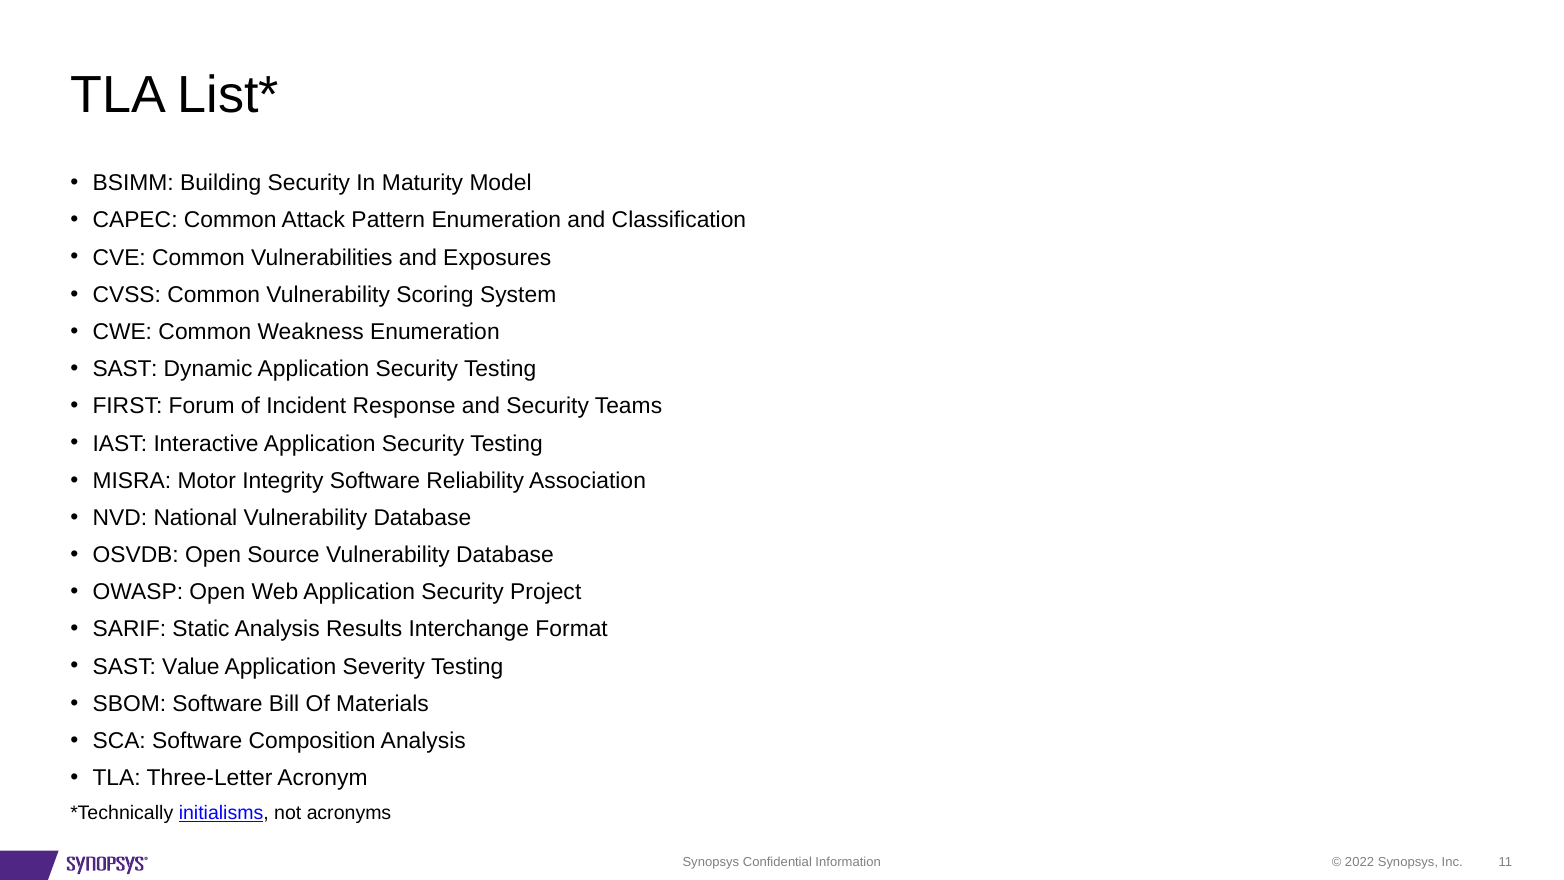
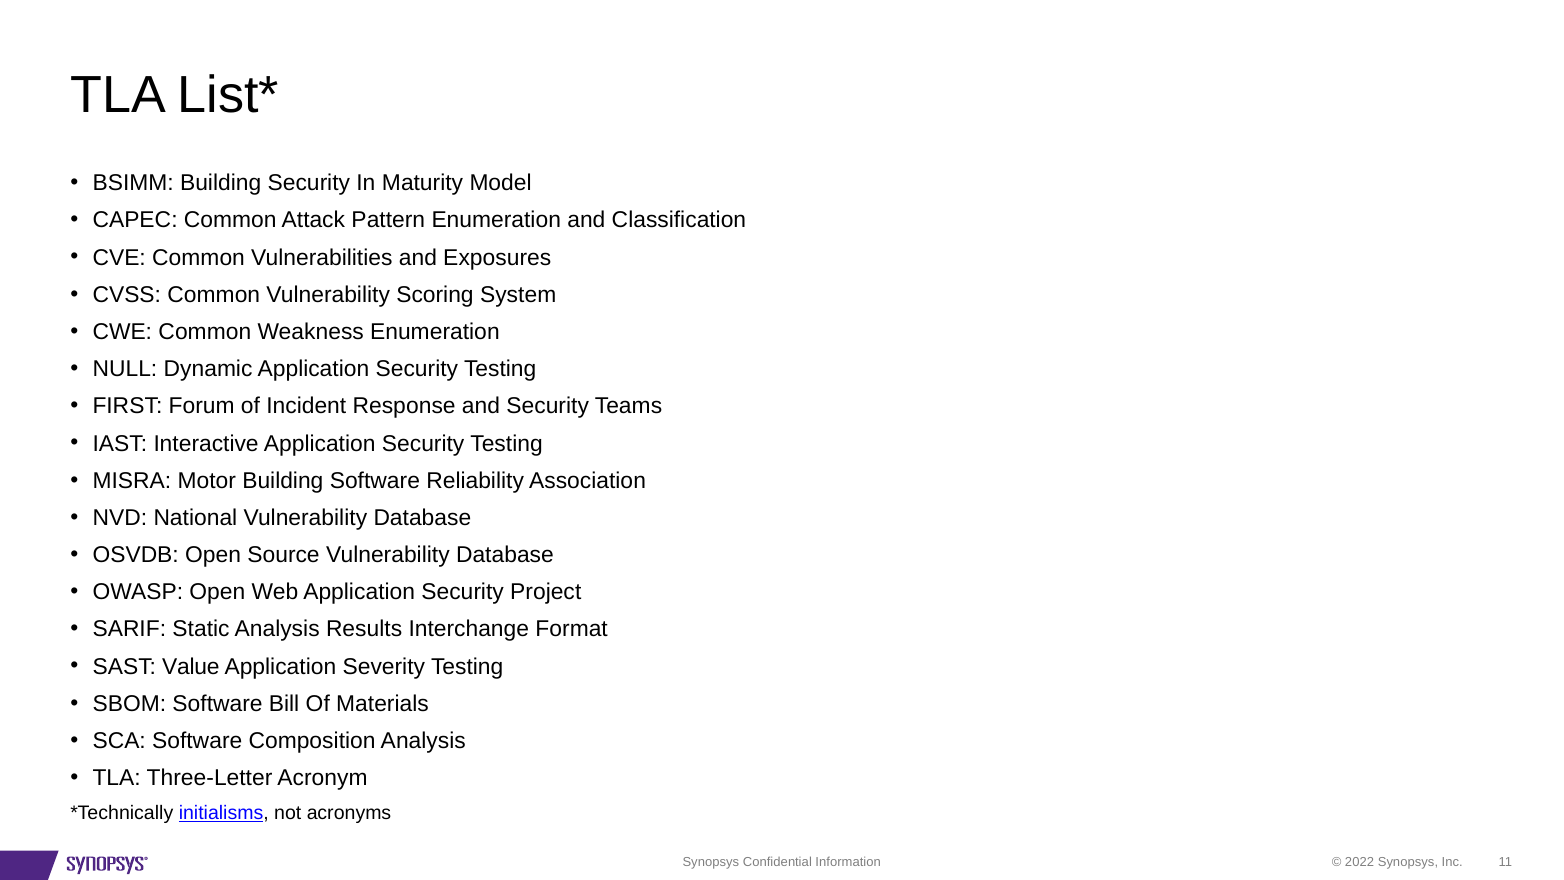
SAST: SAST -> NULL (125, 369)
Motor Integrity: Integrity -> Building (283, 481)
